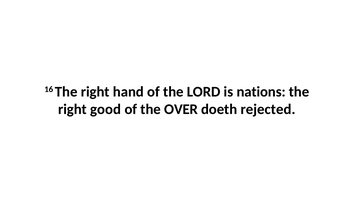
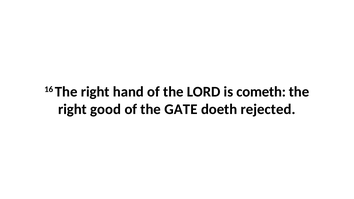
nations: nations -> cometh (261, 92)
OVER: OVER -> GATE (181, 109)
